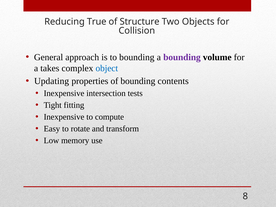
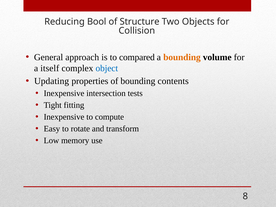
True: True -> Bool (97, 22)
to bounding: bounding -> compared (137, 57)
bounding colour: purple -> orange (182, 57)
takes: takes -> itself (50, 68)
